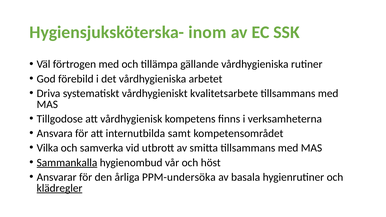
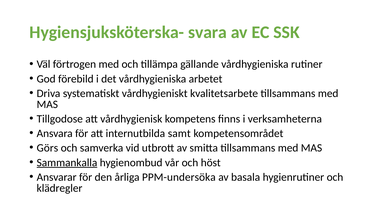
inom: inom -> svara (208, 32)
Vilka: Vilka -> Görs (47, 148)
klädregler underline: present -> none (60, 188)
